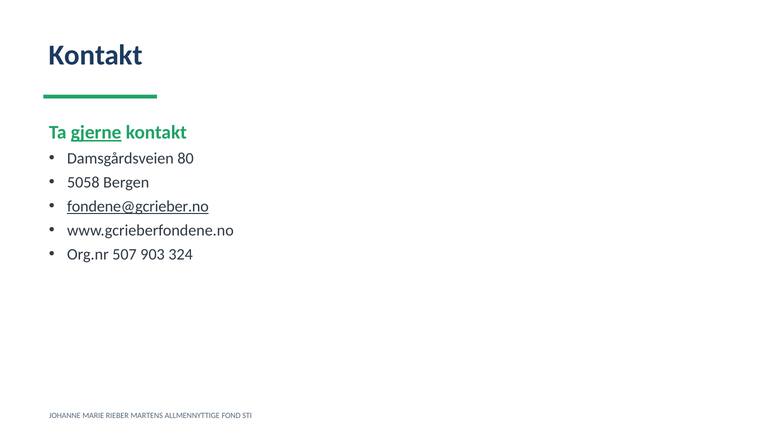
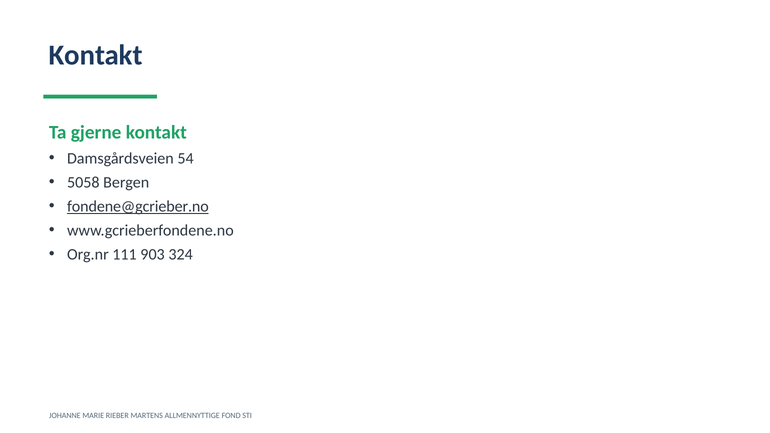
gjerne underline: present -> none (96, 133)
80: 80 -> 54 (186, 158)
507: 507 -> 111 (124, 255)
